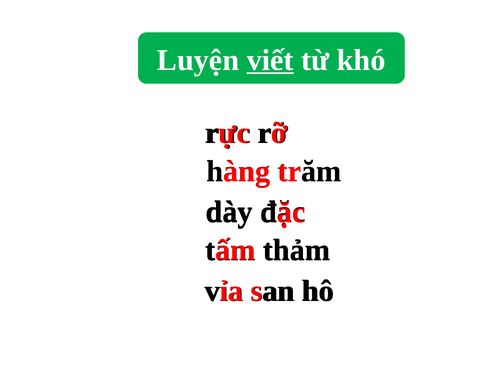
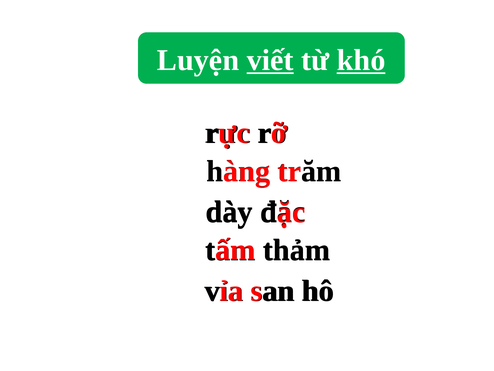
khó underline: none -> present (361, 60)
